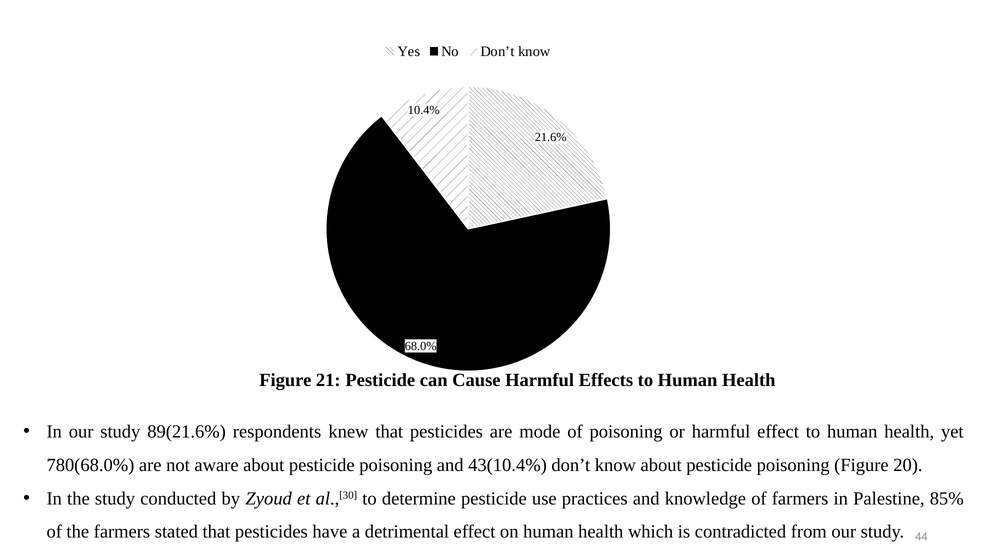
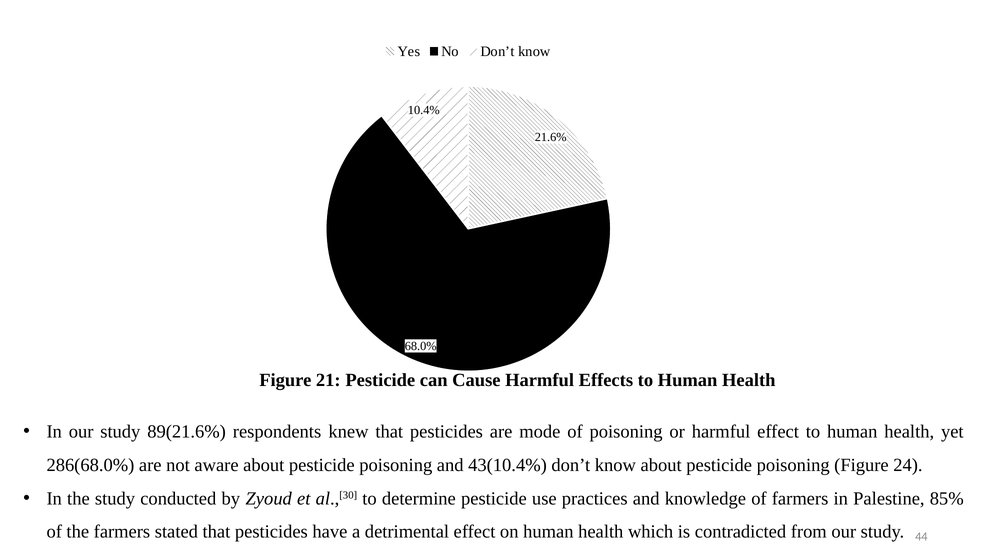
780(68.0%: 780(68.0% -> 286(68.0% (90, 465)
20: 20 -> 24 (908, 465)
